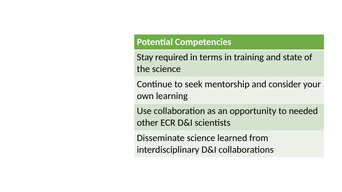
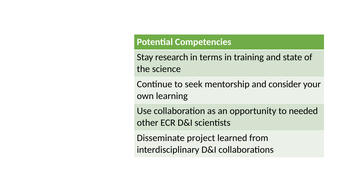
Stay required: required -> research (172, 57)
Disseminate science: science -> project (201, 138)
